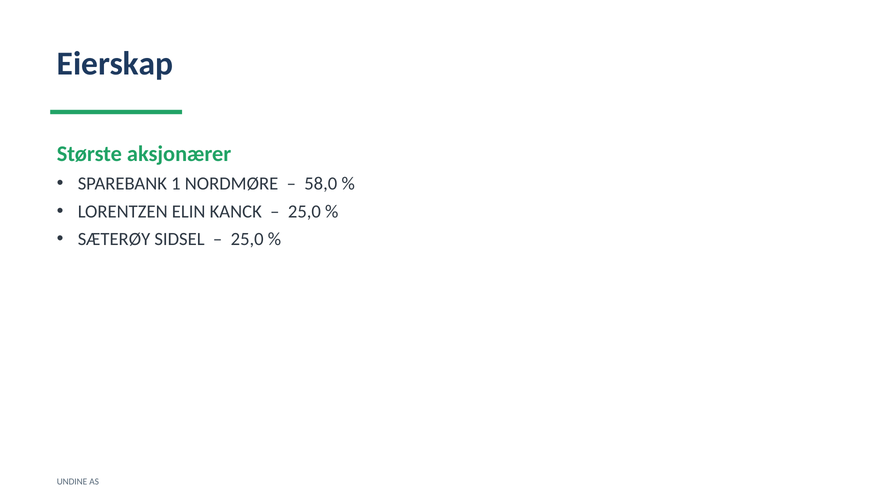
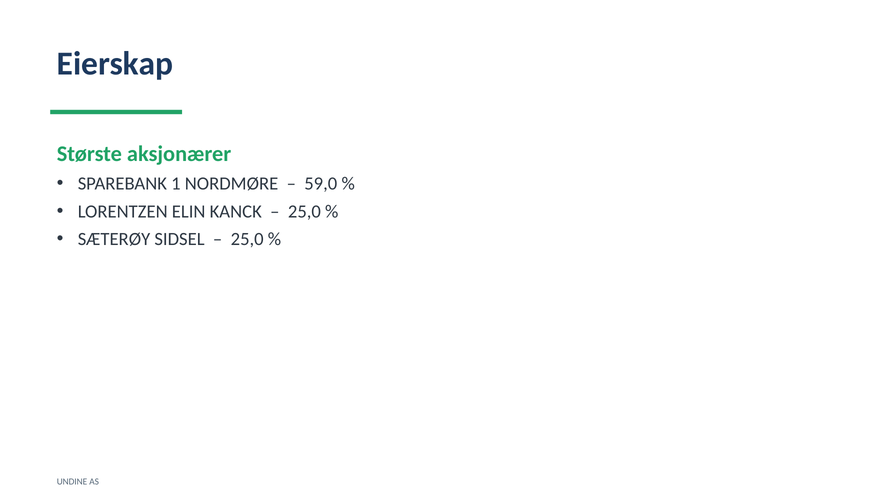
58,0: 58,0 -> 59,0 (321, 184)
